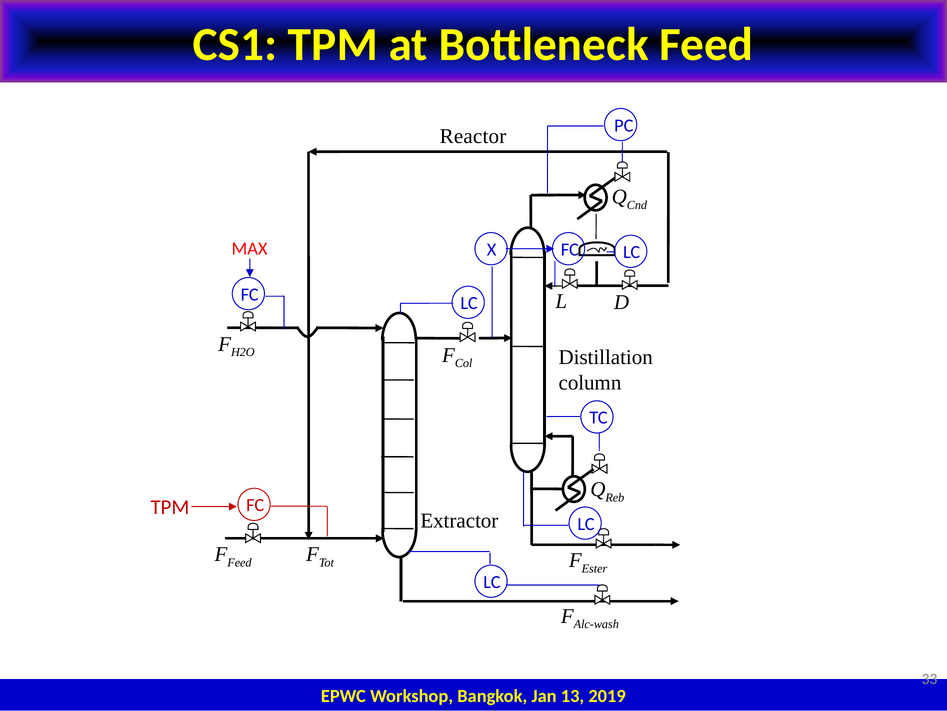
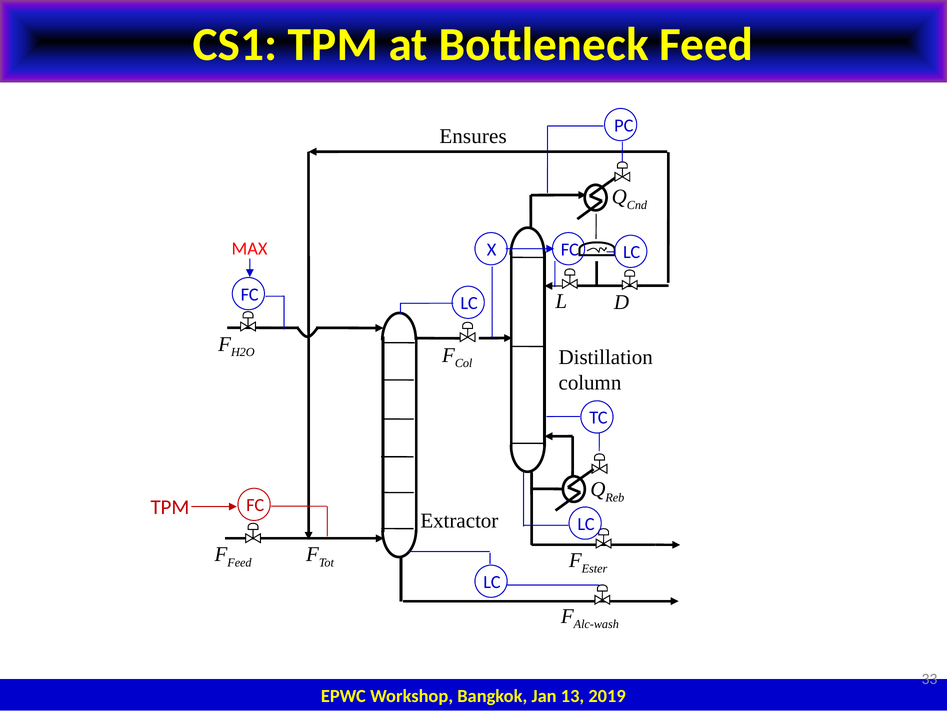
Reactor: Reactor -> Ensures (473, 136)
